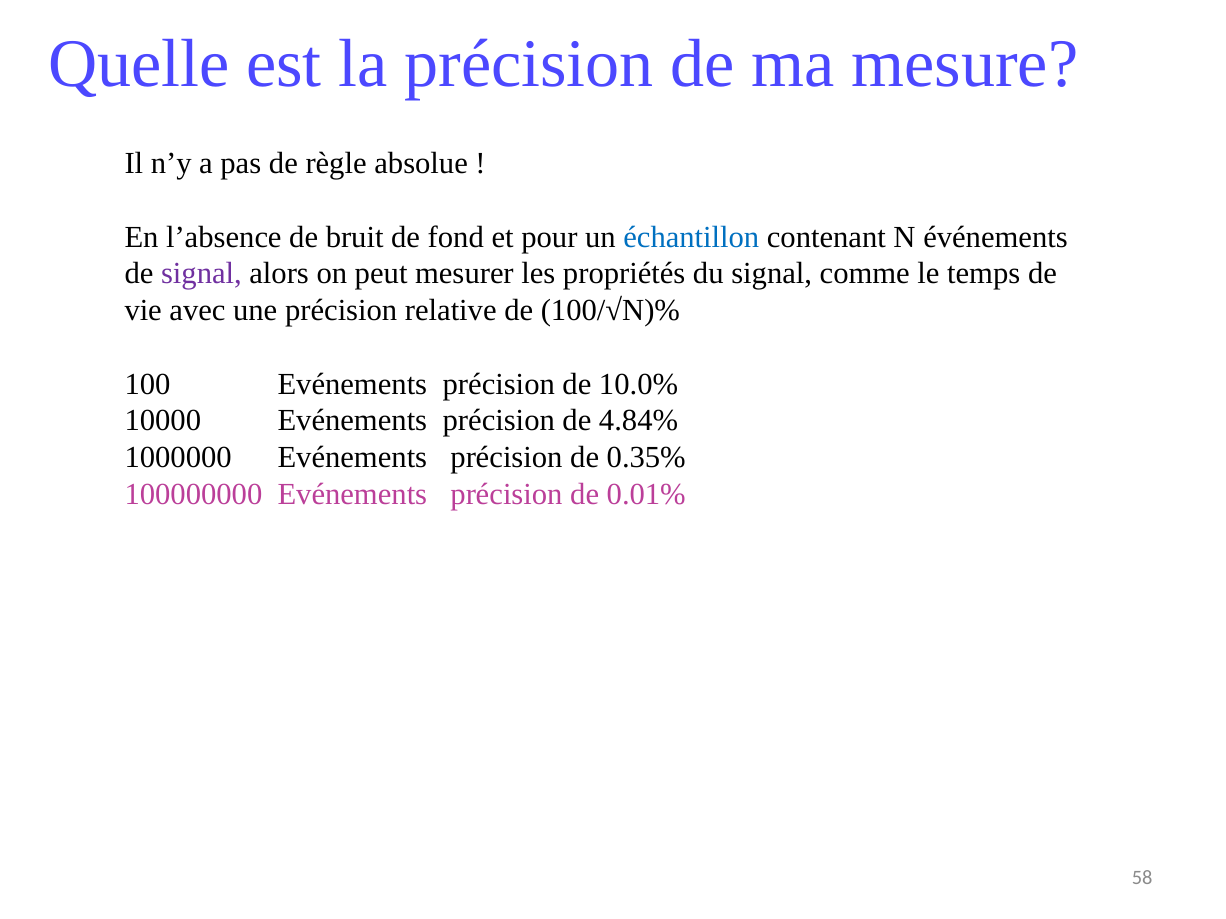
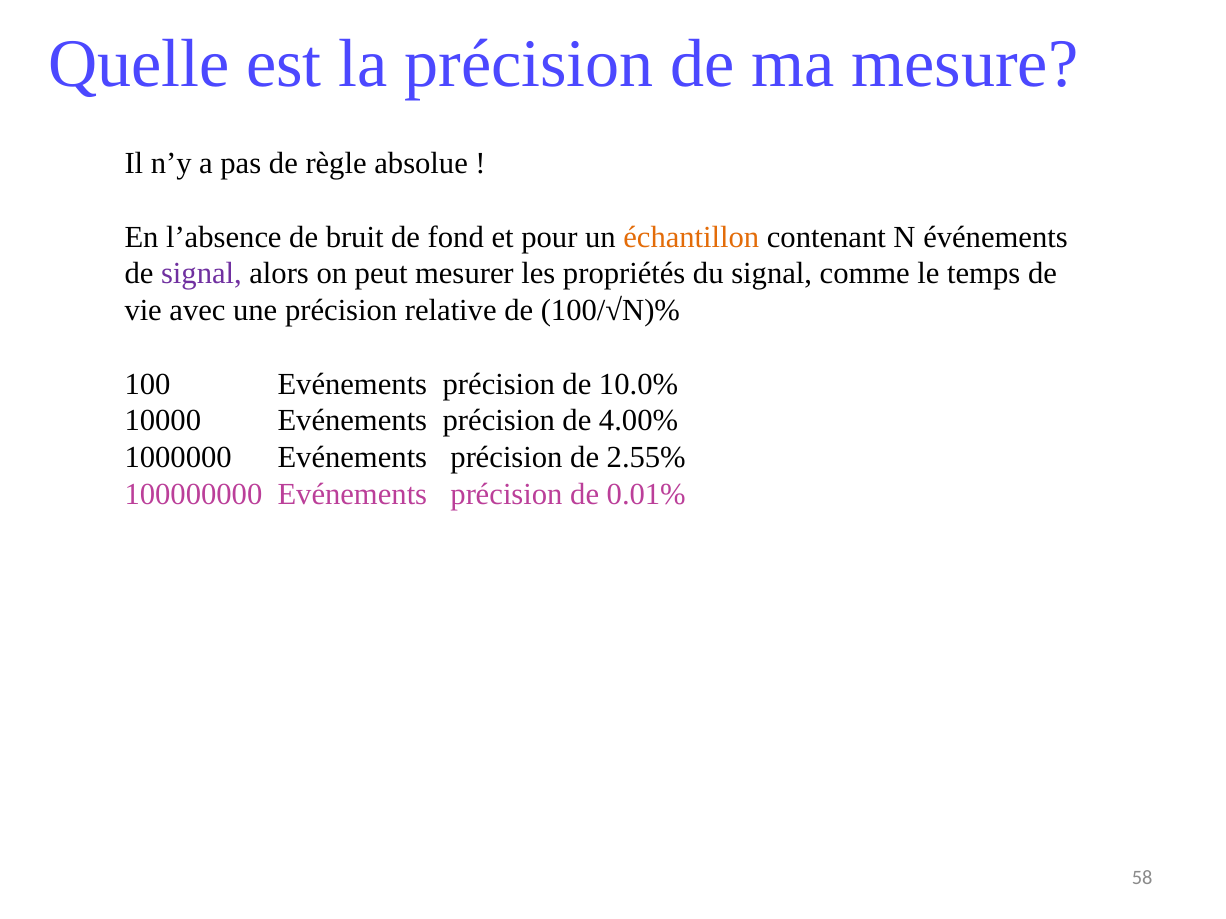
échantillon colour: blue -> orange (691, 237)
4.84%: 4.84% -> 4.00% (639, 421)
0.35%: 0.35% -> 2.55% (646, 458)
